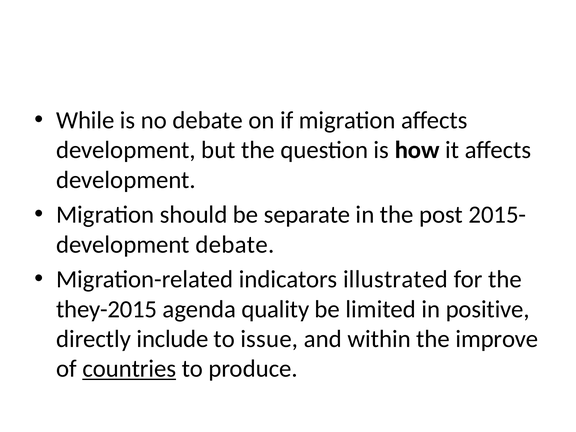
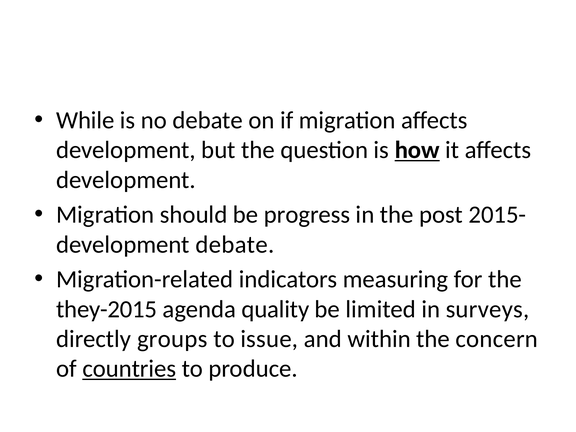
how underline: none -> present (417, 150)
separate: separate -> progress (307, 215)
illustrated: illustrated -> measuring (396, 279)
positive: positive -> surveys (487, 309)
include: include -> groups (172, 339)
improve: improve -> concern (497, 339)
